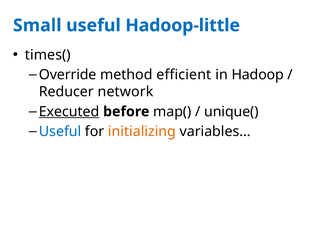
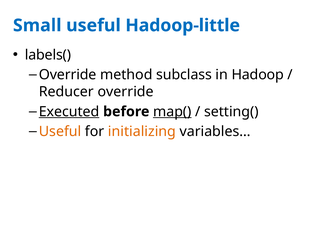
times(: times( -> labels( (48, 55)
efficient: efficient -> subclass (184, 75)
Reducer network: network -> override (126, 92)
map( underline: none -> present (172, 112)
unique(: unique( -> setting( (231, 112)
Useful colour: blue -> orange (60, 132)
